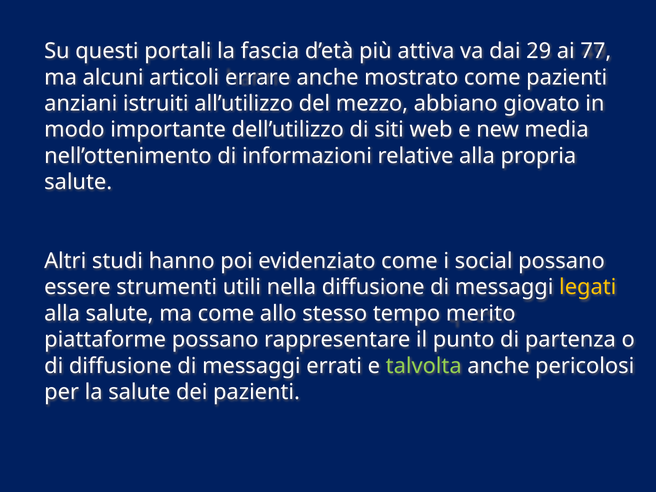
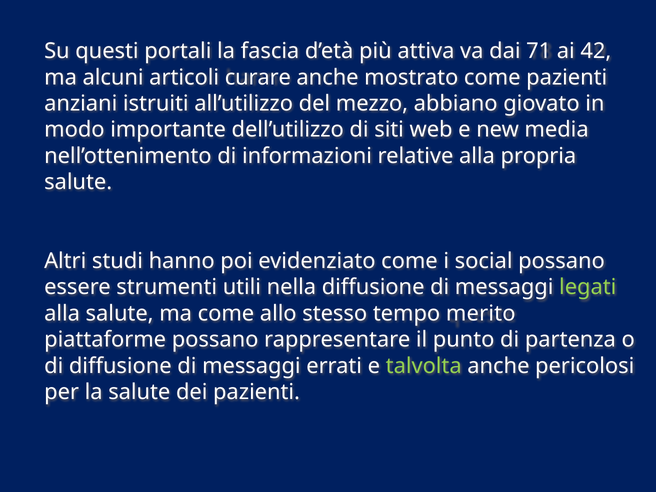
29: 29 -> 71 (539, 51)
77: 77 -> 42 (596, 51)
errare: errare -> curare (258, 77)
legati colour: yellow -> light green (588, 287)
